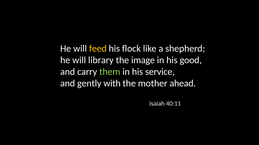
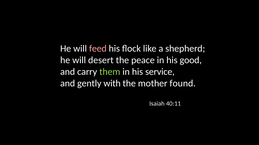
feed colour: yellow -> pink (98, 49)
library: library -> desert (101, 60)
image: image -> peace (143, 60)
ahead: ahead -> found (183, 84)
